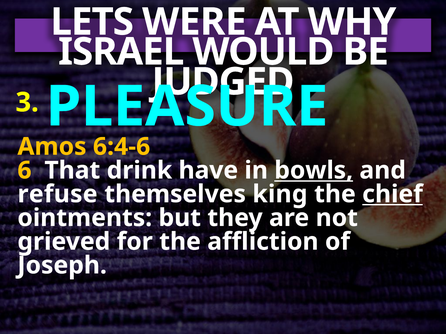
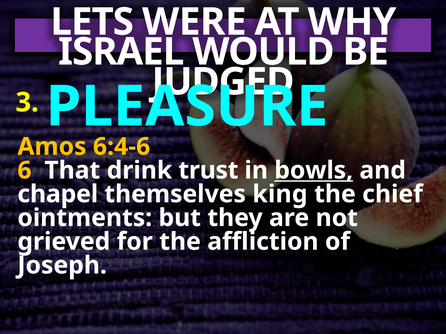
have: have -> trust (208, 171)
refuse: refuse -> chapel (58, 194)
chief underline: present -> none (392, 194)
